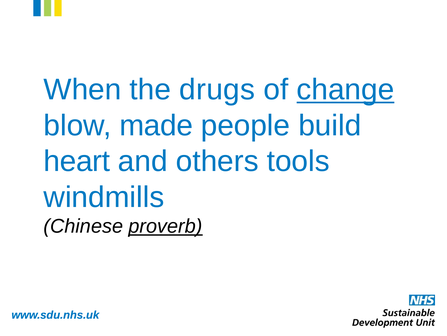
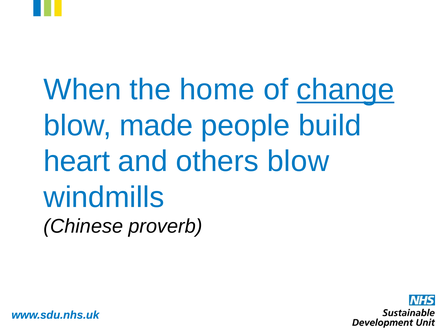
drugs: drugs -> home (217, 89)
others tools: tools -> blow (298, 161)
proverb underline: present -> none (166, 226)
